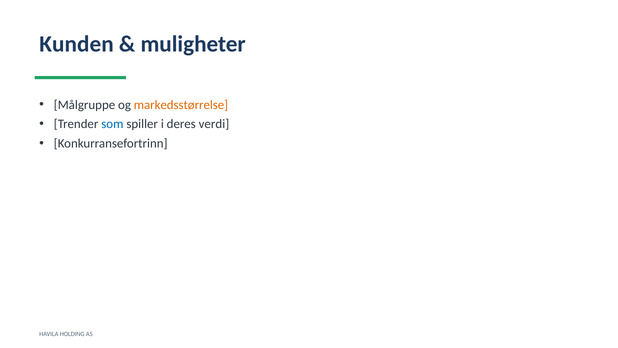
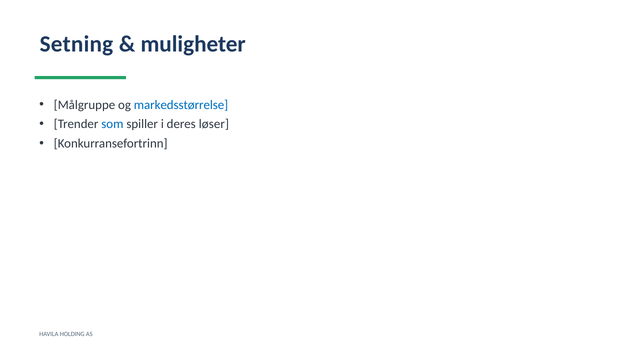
Kunden: Kunden -> Setning (76, 44)
markedsstørrelse colour: orange -> blue (181, 105)
verdi: verdi -> løser (214, 124)
